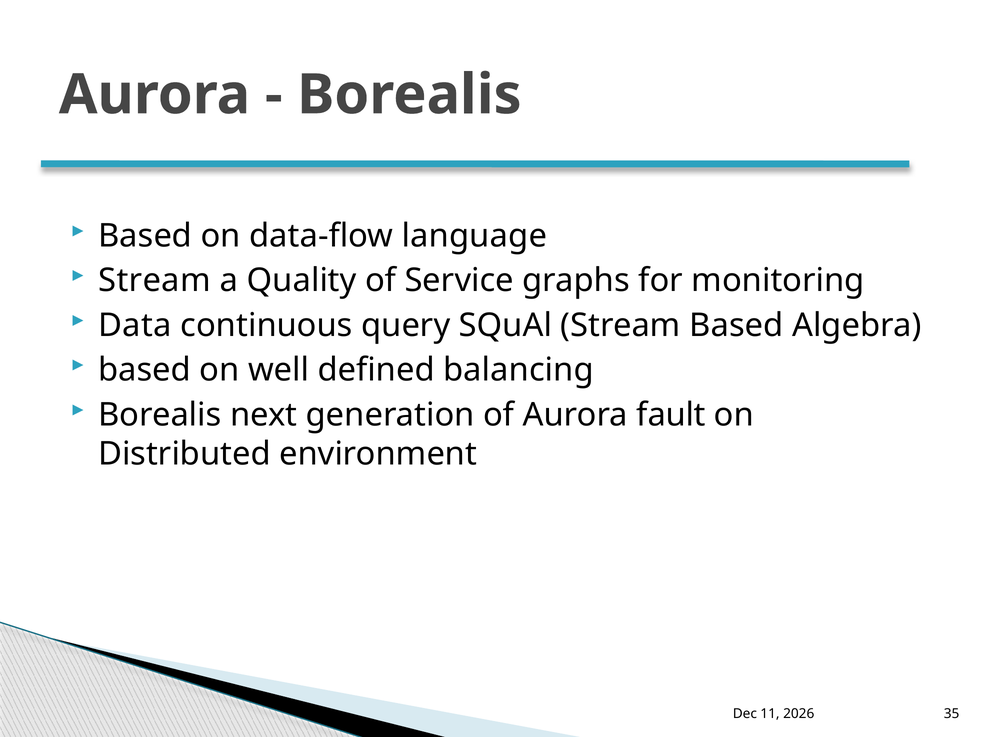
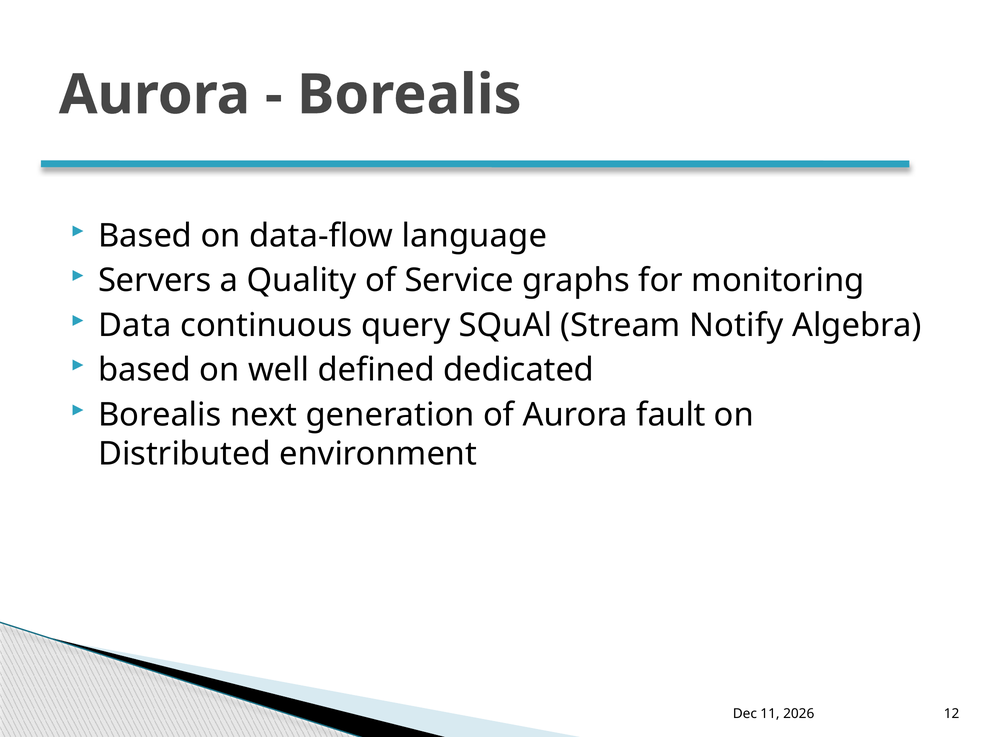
Stream: Stream -> Servers (155, 281)
Stream Based: Based -> Notify (736, 325)
balancing: balancing -> dedicated (519, 370)
35: 35 -> 12 (952, 714)
